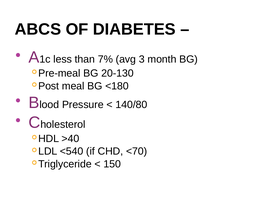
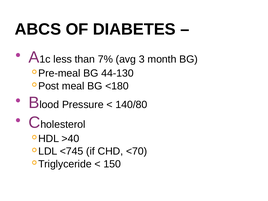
20-130: 20-130 -> 44-130 (117, 73)
<540: <540 -> <745 (72, 151)
